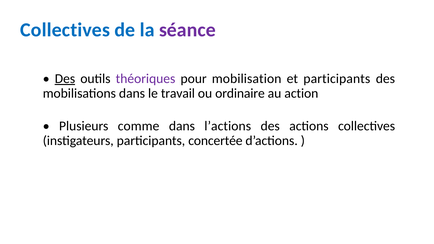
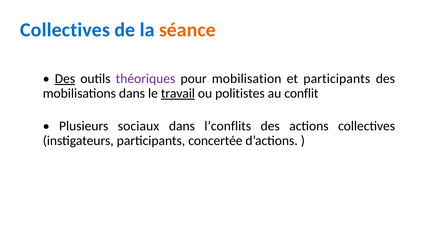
séance colour: purple -> orange (187, 30)
travail underline: none -> present (178, 93)
ordinaire: ordinaire -> politistes (240, 93)
action: action -> conflit (301, 93)
comme: comme -> sociaux (139, 126)
l’actions: l’actions -> l’conflits (228, 126)
